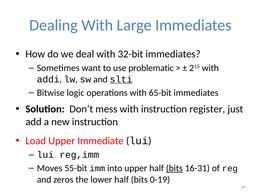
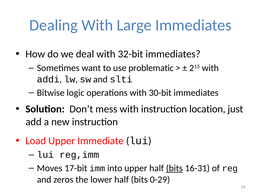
slti underline: present -> none (121, 79)
65-bit: 65-bit -> 30-bit (160, 93)
register: register -> location (207, 109)
55-bit: 55-bit -> 17-bit (76, 168)
0-19: 0-19 -> 0-29 (160, 179)
